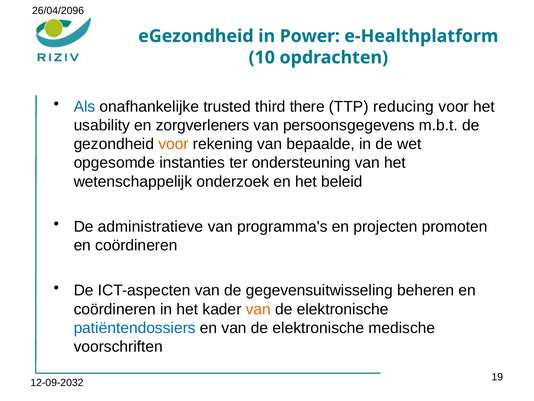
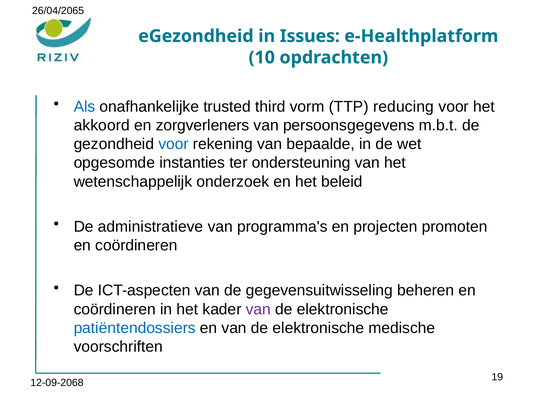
26/04/2096: 26/04/2096 -> 26/04/2065 (58, 11)
Power: Power -> Issues (310, 36)
there: there -> vorm (307, 107)
usability: usability -> akkoord (102, 125)
voor colour: orange -> blue (174, 144)
van colour: orange -> purple (258, 309)
12-09-2032: 12-09-2032 -> 12-09-2068 (57, 382)
